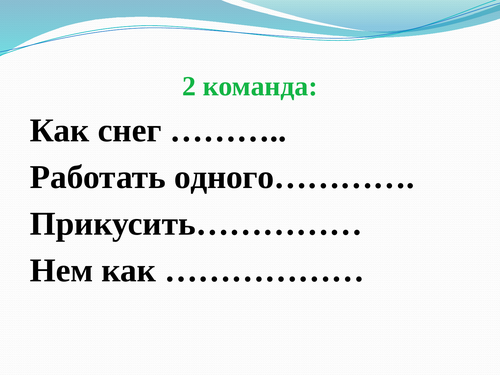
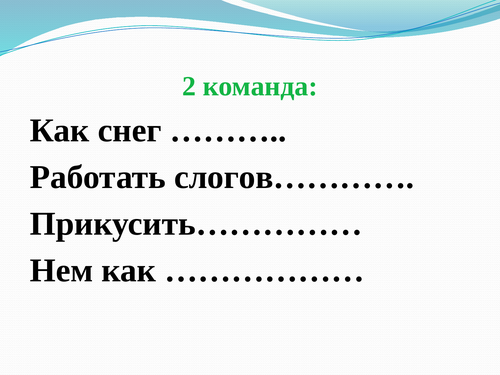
одного…………: одного………… -> слогов………… (294, 177)
